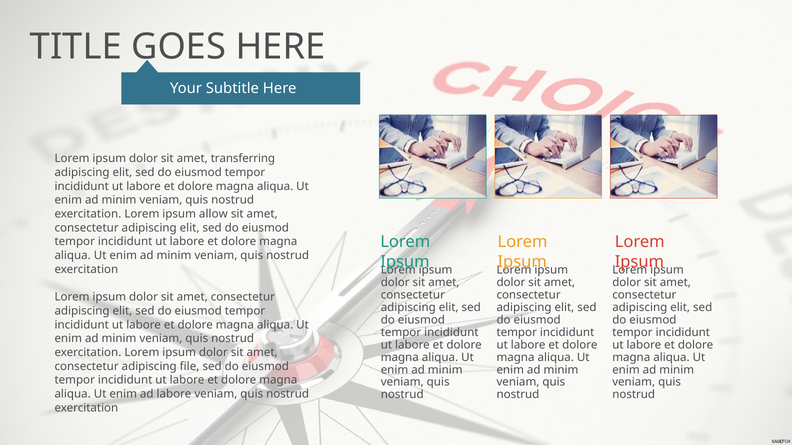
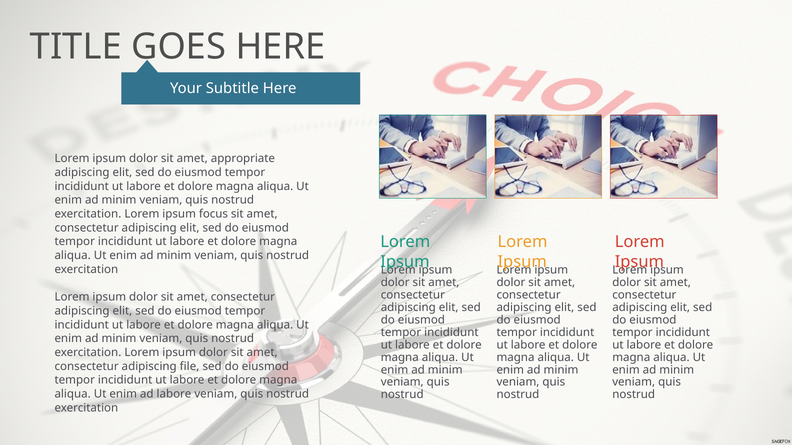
transferring: transferring -> appropriate (243, 159)
allow: allow -> focus (213, 214)
